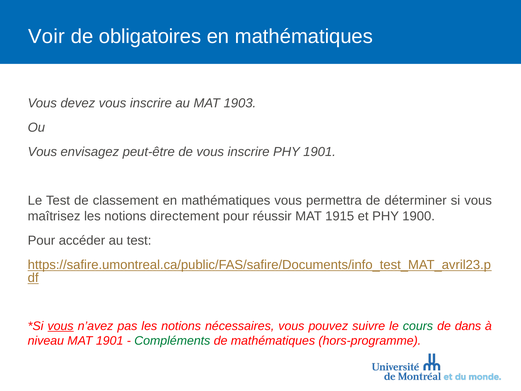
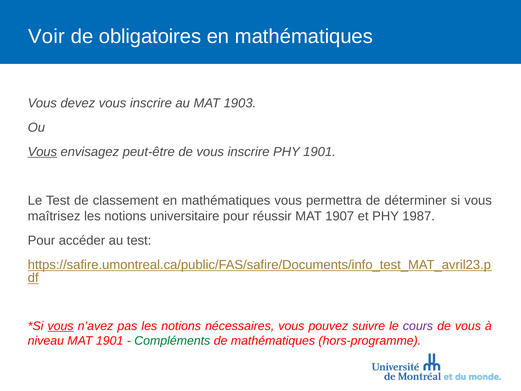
Vous underline: none -> present (42, 152)
directement: directement -> universitaire (185, 216)
1915: 1915 -> 1907 (340, 216)
1900: 1900 -> 1987 (419, 216)
cours colour: green -> purple (418, 326)
dans: dans -> vous (468, 326)
